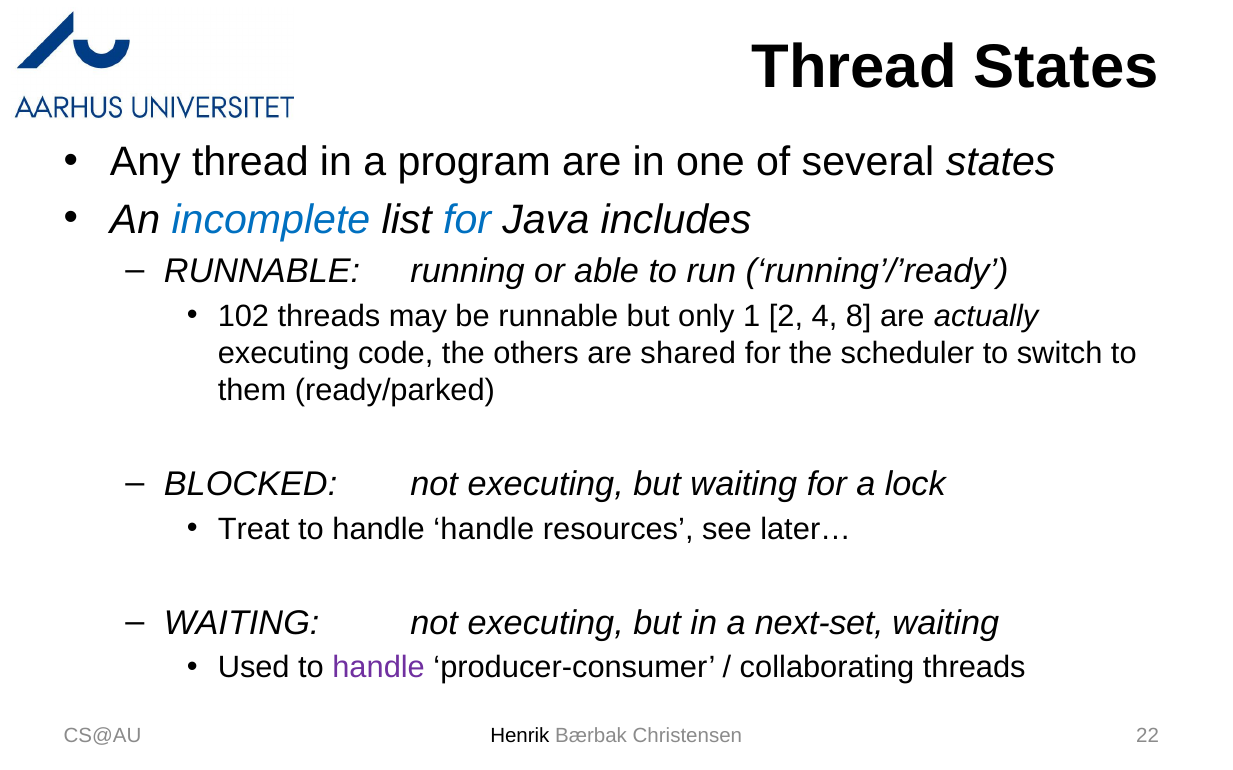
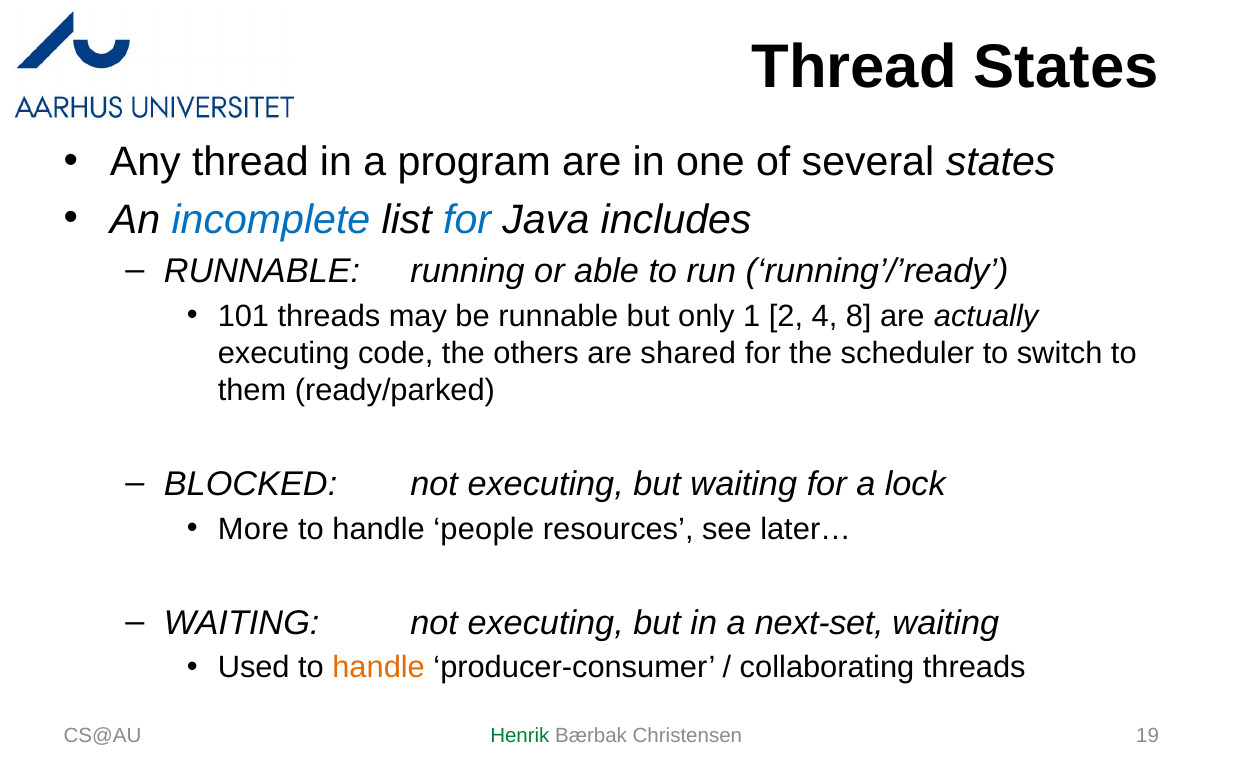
102: 102 -> 101 (243, 316)
Treat: Treat -> More (254, 529)
handle handle: handle -> people (484, 529)
handle colour: purple -> orange (379, 668)
Henrik colour: black -> green (520, 736)
22: 22 -> 19 (1148, 736)
